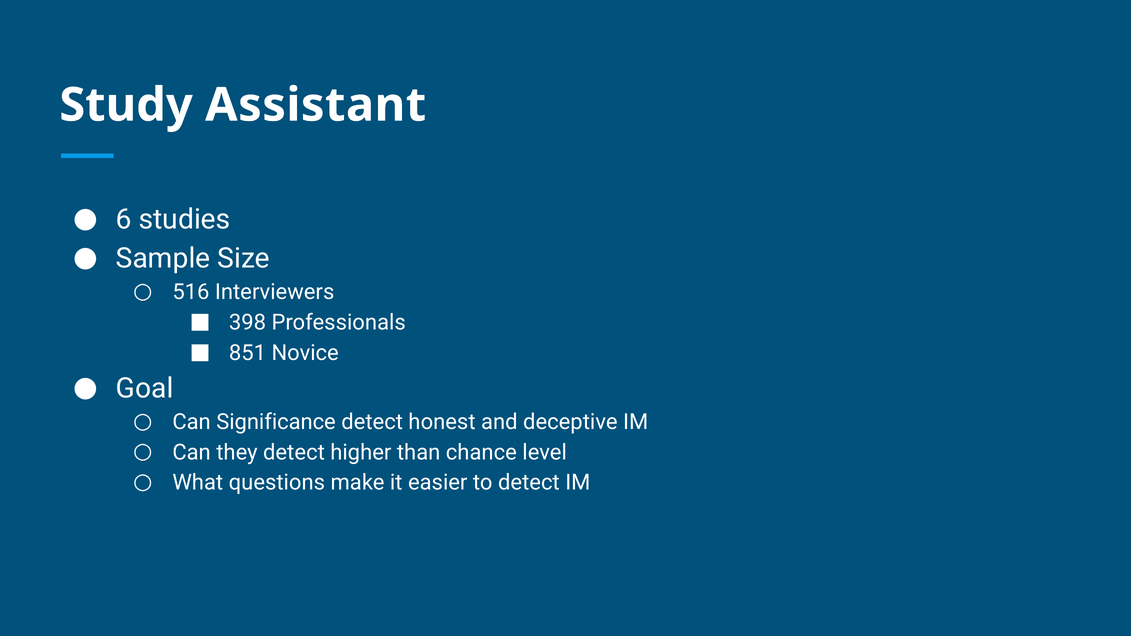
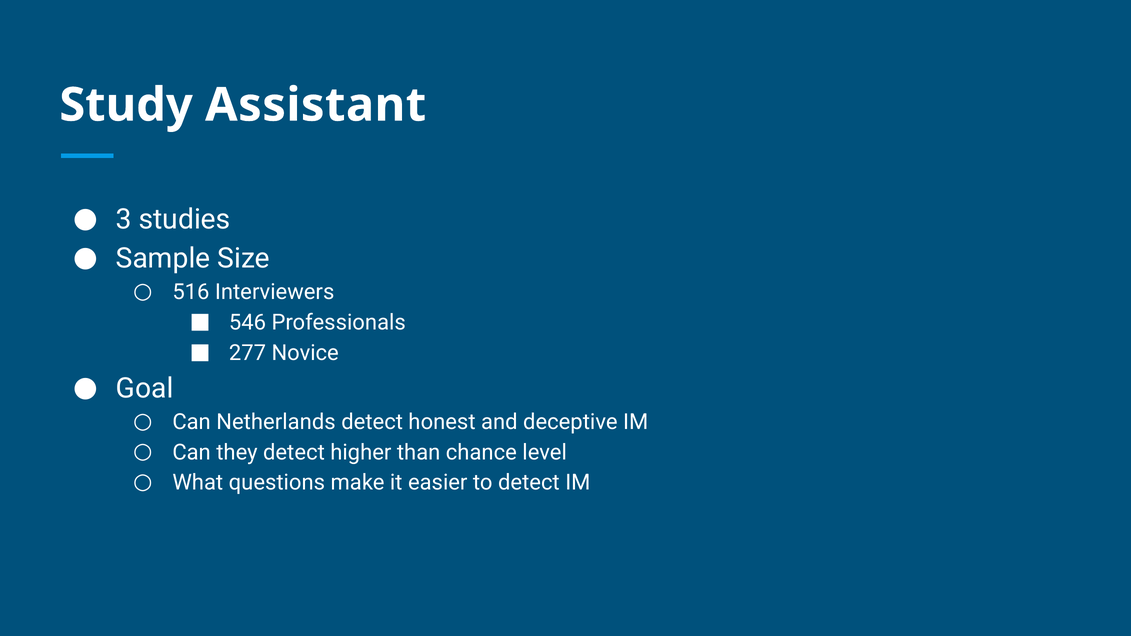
6: 6 -> 3 (124, 220)
398: 398 -> 546 (247, 323)
851: 851 -> 277 (247, 353)
Significance: Significance -> Netherlands (276, 422)
